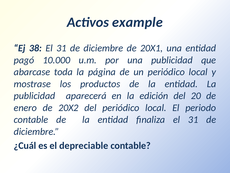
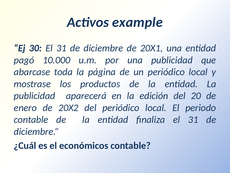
38: 38 -> 30 (36, 48)
depreciable: depreciable -> económicos (84, 145)
